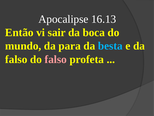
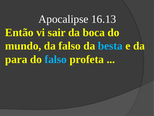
da para: para -> falso (70, 46)
falso: falso -> para (16, 59)
falso colour: pink -> light blue (56, 59)
